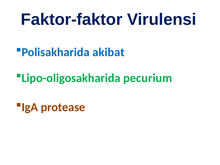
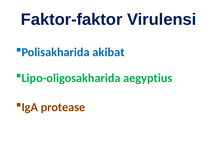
pecurium: pecurium -> aegyptius (148, 78)
